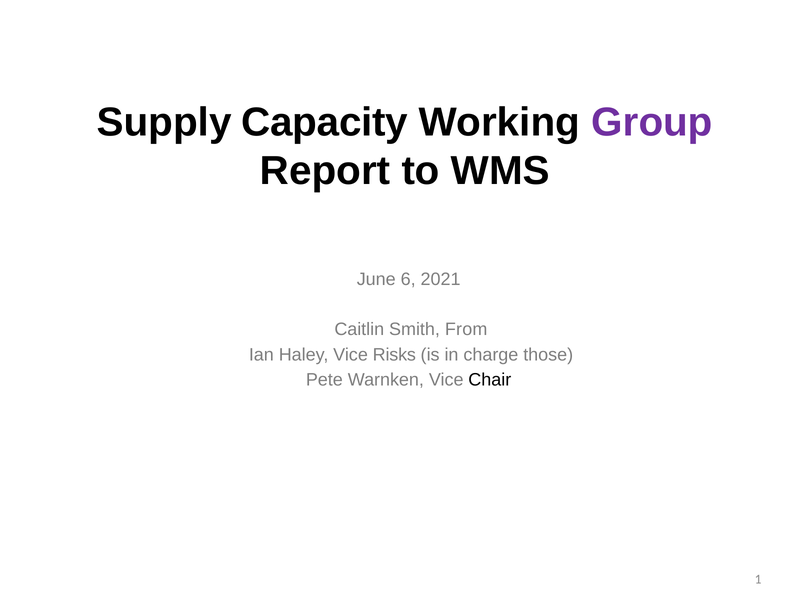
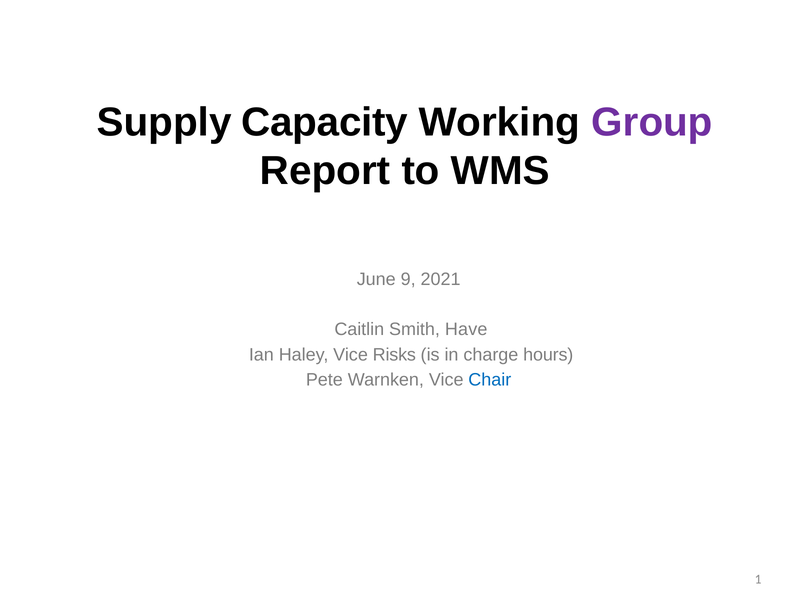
6: 6 -> 9 (408, 279)
From: From -> Have (466, 330)
those: those -> hours (548, 355)
Chair colour: black -> blue (490, 380)
